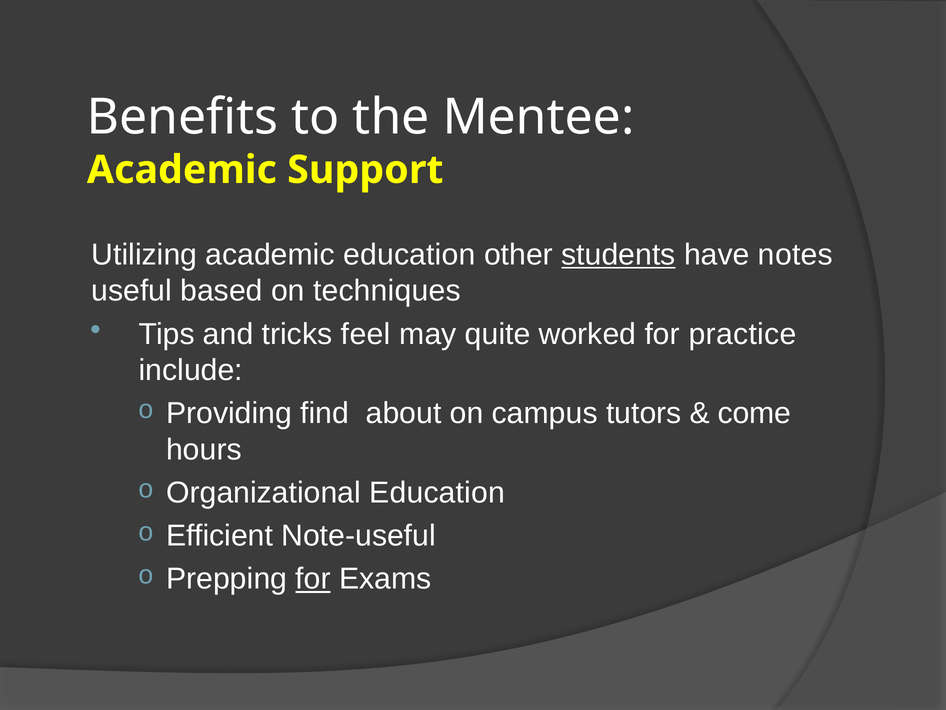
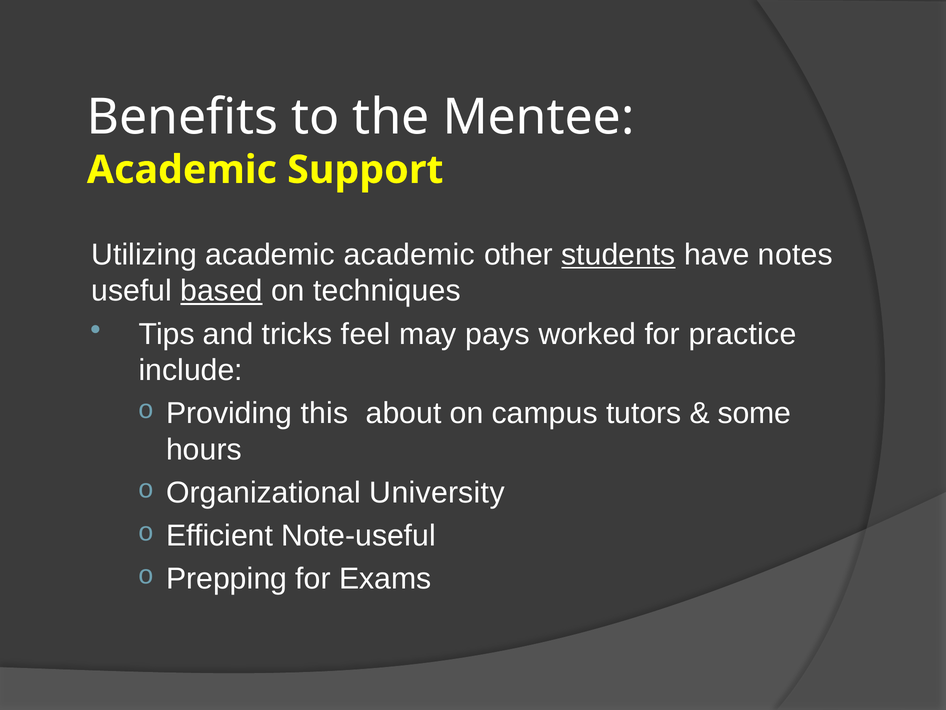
academic education: education -> academic (409, 255)
based underline: none -> present (222, 291)
quite: quite -> pays (498, 334)
find: find -> this (325, 413)
come: come -> some (754, 413)
Organizational Education: Education -> University (437, 492)
for underline: present -> none (313, 579)
